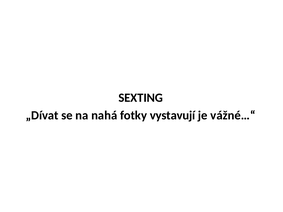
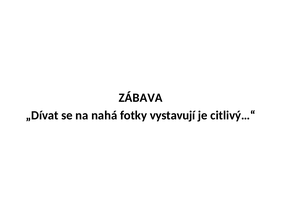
SEXTING: SEXTING -> ZÁBAVA (141, 98)
vážné…“: vážné…“ -> citlivý…“ (233, 116)
